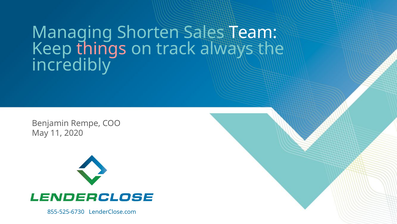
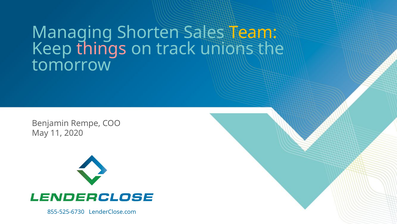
Team colour: white -> yellow (253, 32)
always: always -> unions (227, 49)
incredibly: incredibly -> tomorrow (71, 65)
